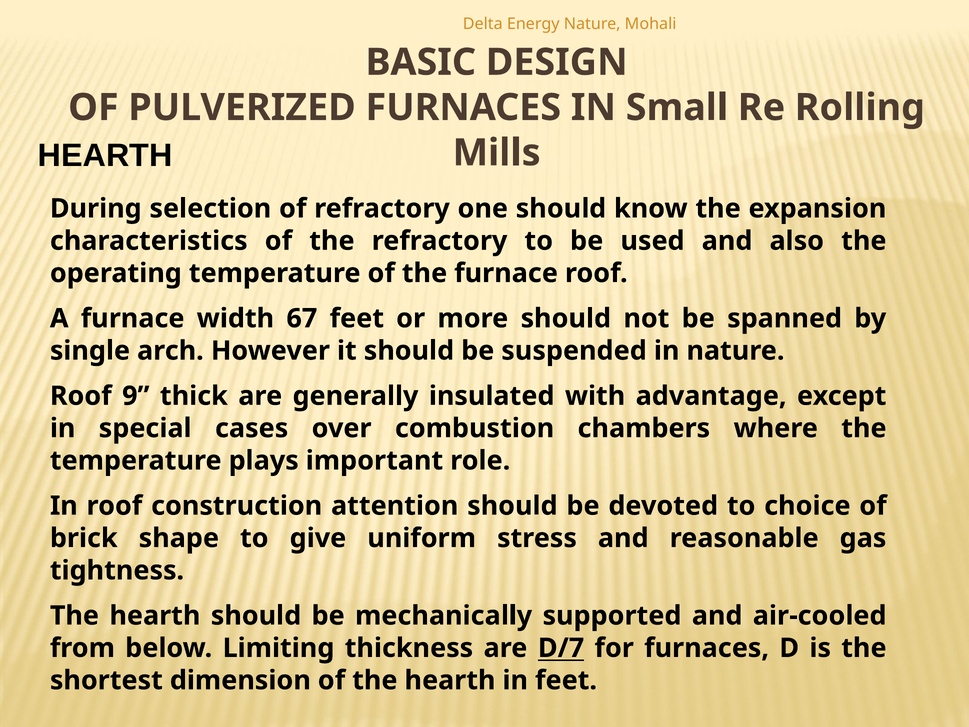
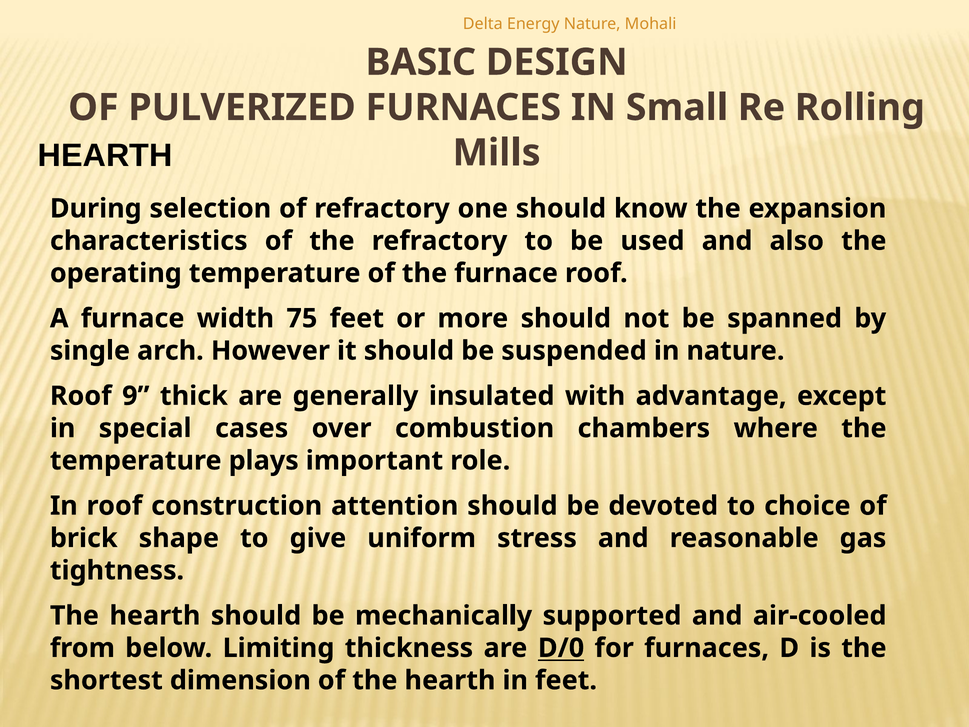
67: 67 -> 75 (302, 318)
D/7: D/7 -> D/0 (561, 648)
